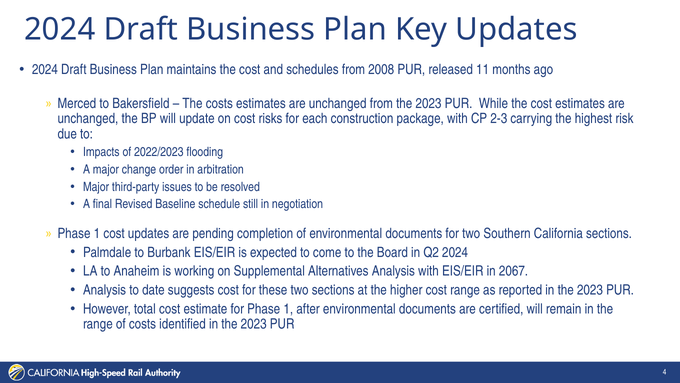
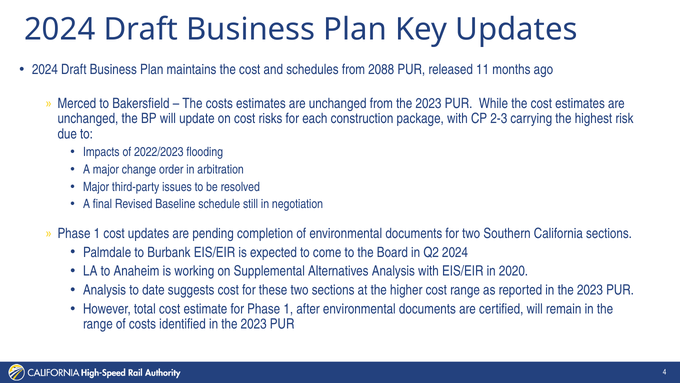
2008: 2008 -> 2088 (381, 70)
2067: 2067 -> 2020 (514, 271)
